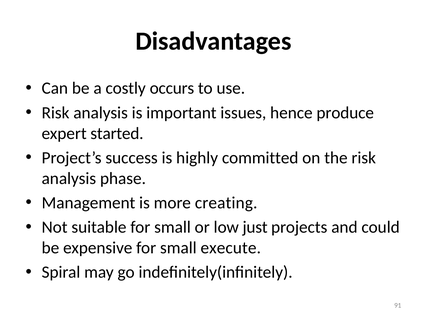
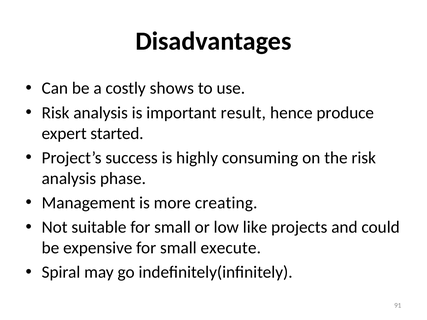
occurs: occurs -> shows (172, 88)
issues: issues -> result (243, 113)
committed: committed -> consuming (260, 158)
just: just -> like (255, 227)
